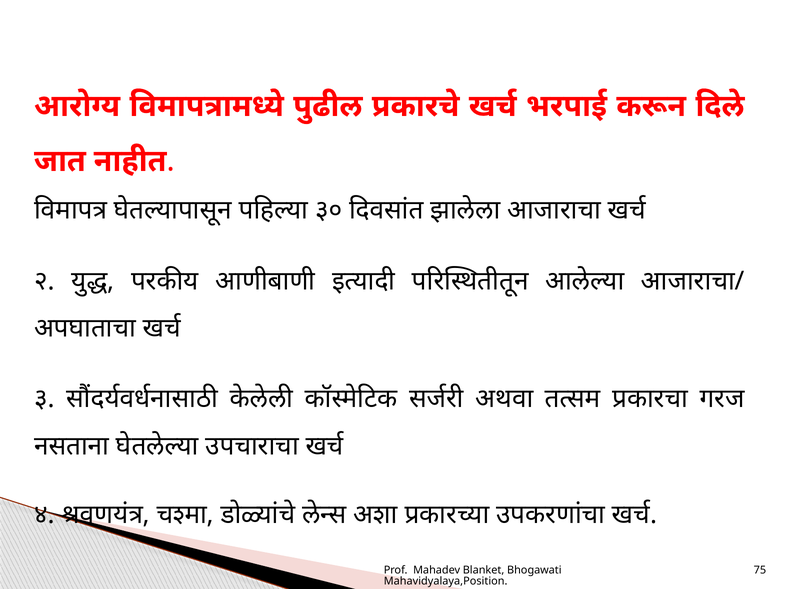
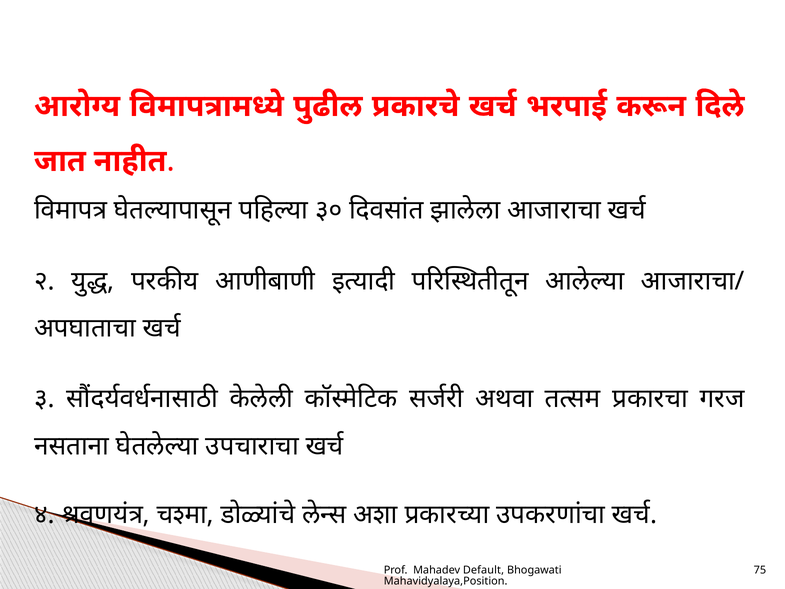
Blanket: Blanket -> Default (483, 570)
